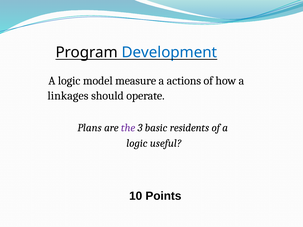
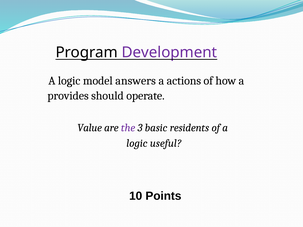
Development colour: blue -> purple (169, 53)
measure: measure -> answers (136, 81)
linkages: linkages -> provides (68, 96)
Plans: Plans -> Value (90, 128)
